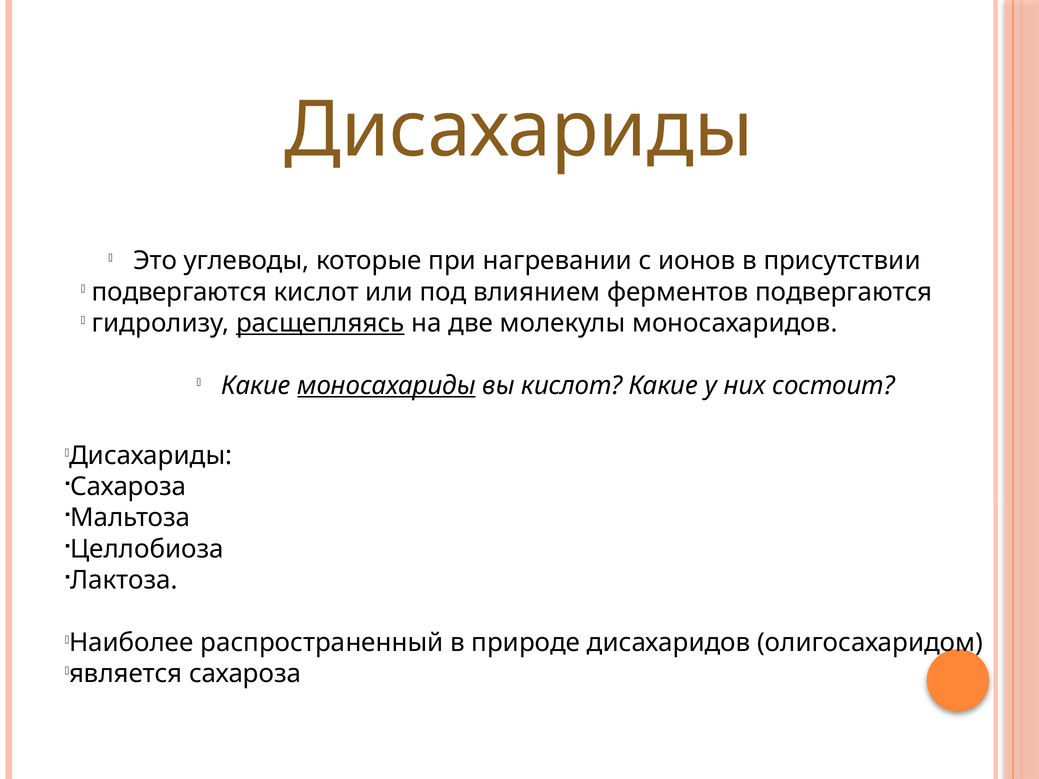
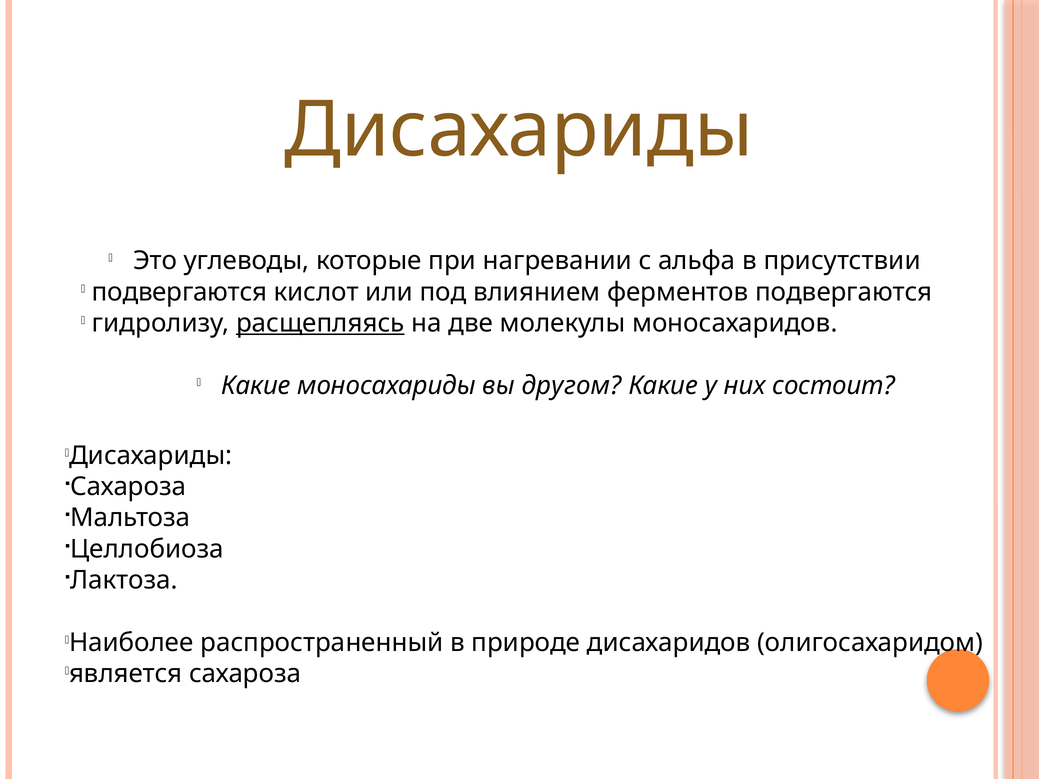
ионов: ионов -> альфа (697, 261)
моносахариды underline: present -> none (387, 386)
вы кислот: кислот -> другом (572, 386)
